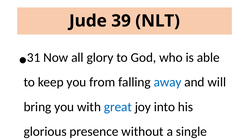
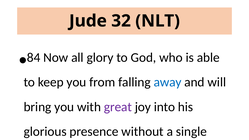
39: 39 -> 32 (121, 21)
31: 31 -> 84 (34, 58)
great colour: blue -> purple (118, 107)
